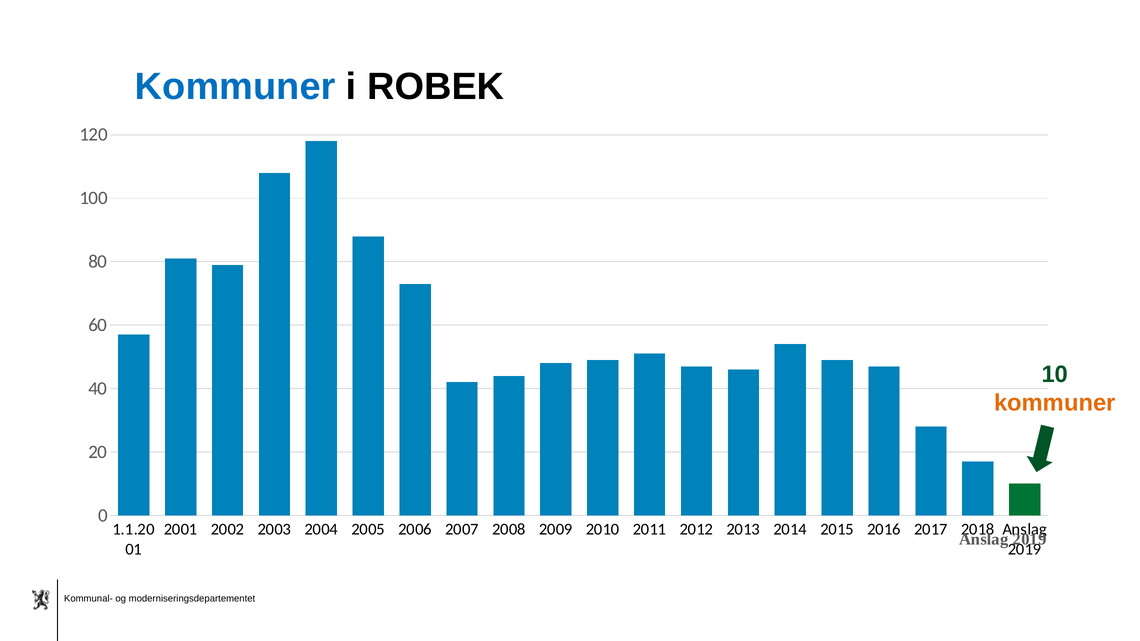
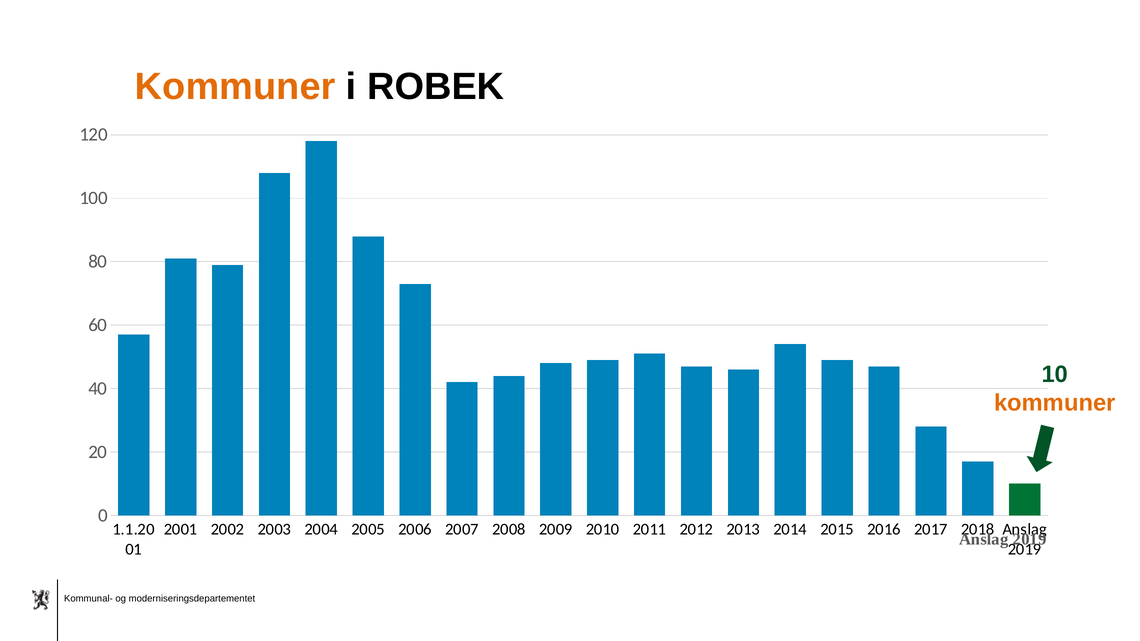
Kommuner colour: blue -> orange (235, 87)
